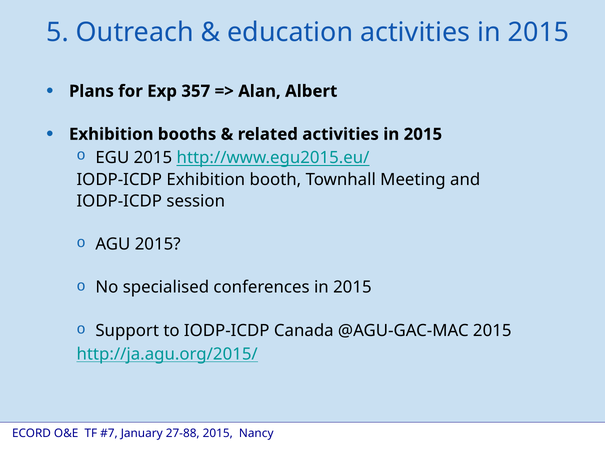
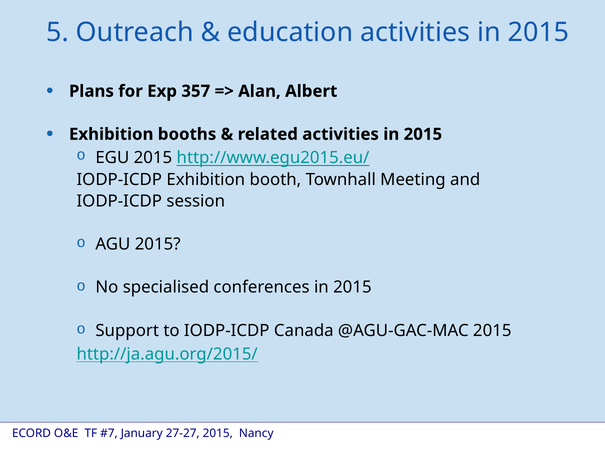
27-88: 27-88 -> 27-27 (183, 433)
